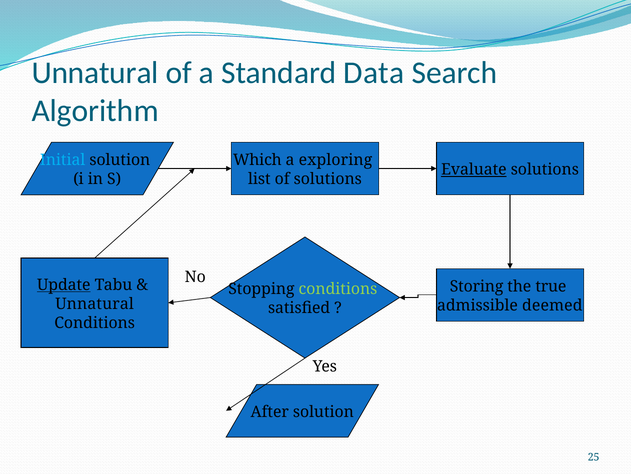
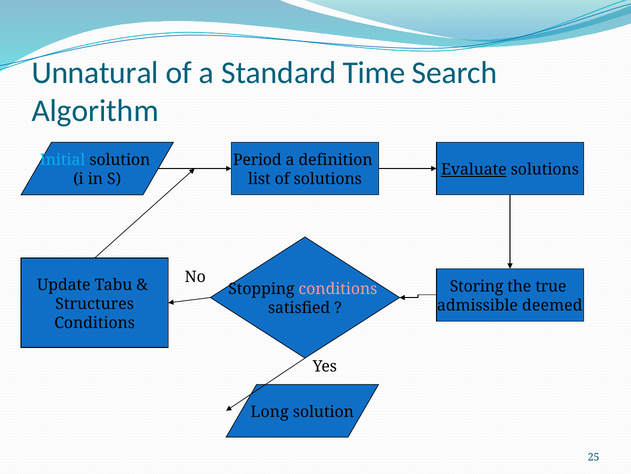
Data: Data -> Time (374, 73)
Which: Which -> Period (257, 160)
exploring: exploring -> definition (336, 160)
Update underline: present -> none (64, 285)
conditions colour: light green -> pink (338, 289)
Unnatural: Unnatural -> Structures (95, 303)
After: After -> Long (270, 411)
